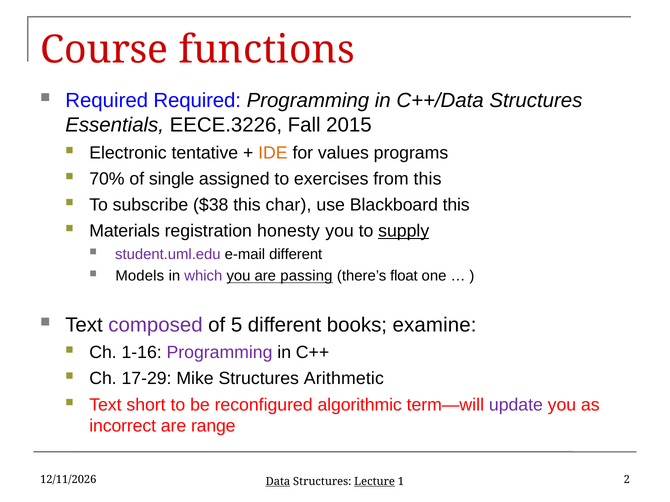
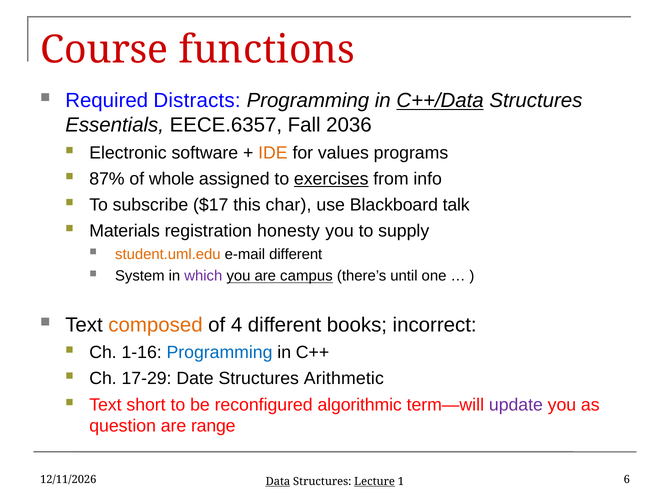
Required Required: Required -> Distracts (197, 101)
C++/Data underline: none -> present (440, 101)
EECE.3226: EECE.3226 -> EECE.6357 (226, 125)
2015: 2015 -> 2036 (349, 125)
tentative: tentative -> software (205, 153)
70%: 70% -> 87% (107, 179)
single: single -> whole (172, 179)
exercises underline: none -> present (331, 179)
from this: this -> info (428, 179)
$38: $38 -> $17 (211, 205)
Blackboard this: this -> talk (456, 205)
supply underline: present -> none (404, 231)
student.uml.edu colour: purple -> orange (168, 254)
Models: Models -> System (140, 276)
passing: passing -> campus (306, 276)
float: float -> until (404, 276)
composed colour: purple -> orange (156, 326)
5: 5 -> 4 (237, 326)
examine: examine -> incorrect (435, 326)
Programming colour: purple -> blue (220, 353)
Mike: Mike -> Date (195, 379)
incorrect: incorrect -> question (123, 426)
2: 2 -> 6 (627, 480)
